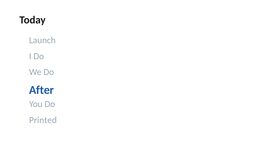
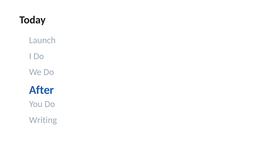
Printed: Printed -> Writing (43, 120)
